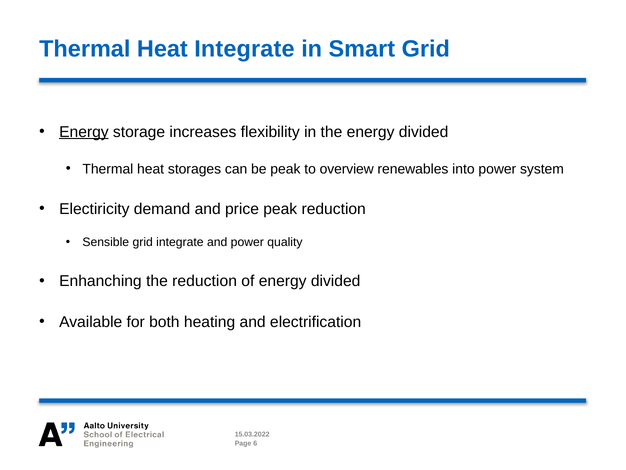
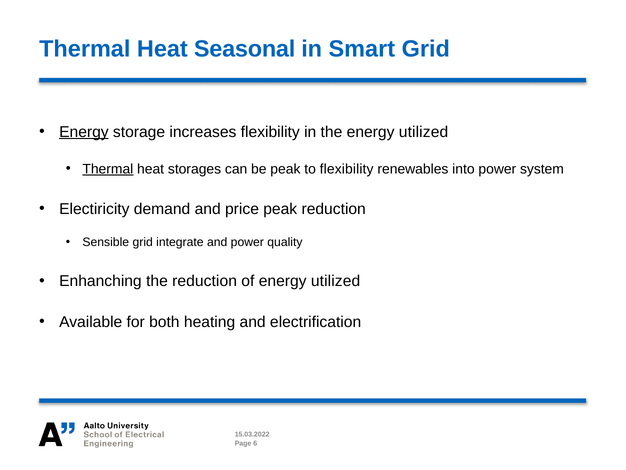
Heat Integrate: Integrate -> Seasonal (245, 49)
the energy divided: divided -> utilized (424, 132)
Thermal underline: none -> present (108, 169)
to overview: overview -> flexibility (347, 169)
of energy divided: divided -> utilized (336, 281)
